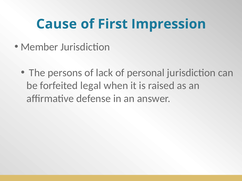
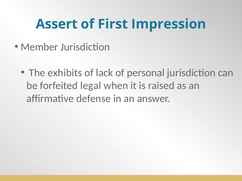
Cause: Cause -> Assert (57, 24)
persons: persons -> exhibits (65, 73)
